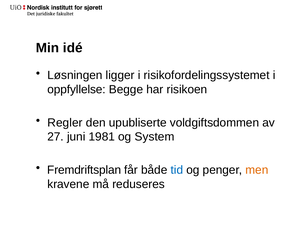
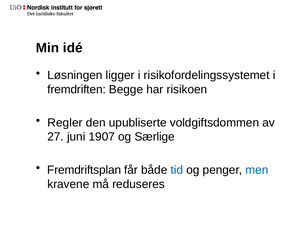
oppfyllelse: oppfyllelse -> fremdriften (77, 90)
1981: 1981 -> 1907 (102, 137)
System: System -> Særlige (155, 137)
men colour: orange -> blue (257, 170)
